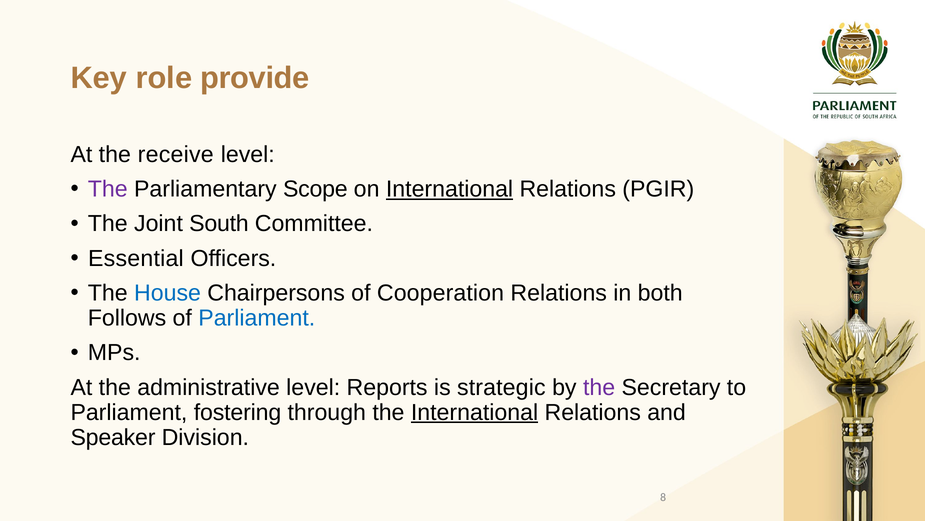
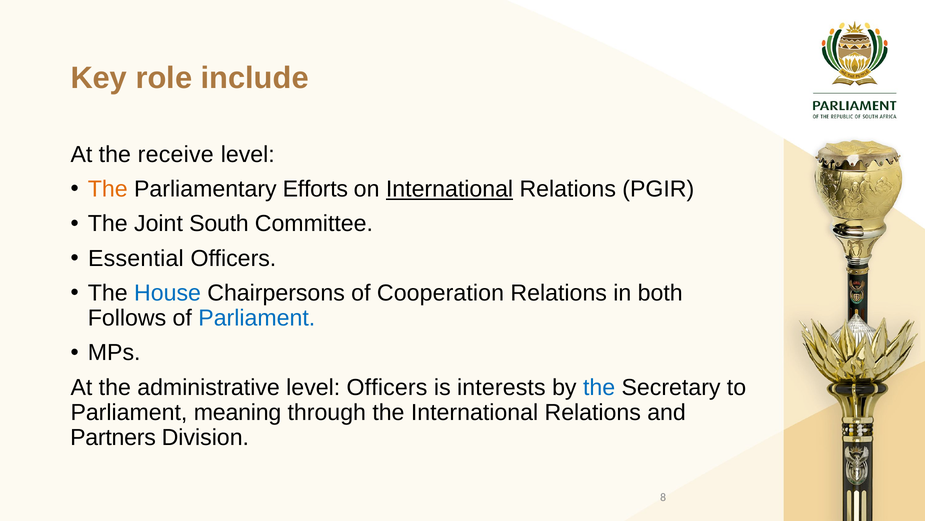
provide: provide -> include (255, 78)
The colour: purple -> orange (108, 189)
Scope: Scope -> Efforts (315, 189)
level Reports: Reports -> Officers (387, 387)
strategic: strategic -> interests (501, 387)
the colour: purple -> blue (599, 387)
fostering: fostering -> meaning (238, 412)
International underline: present -> none (475, 412)
Speaker: Speaker -> Partners (113, 437)
